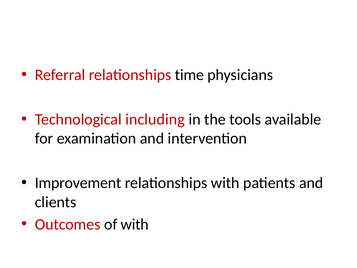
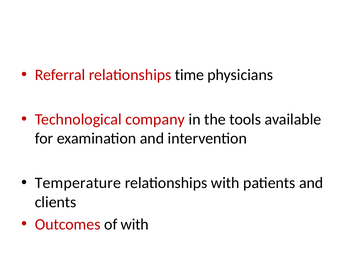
including: including -> company (155, 119)
Improvement: Improvement -> Temperature (78, 183)
